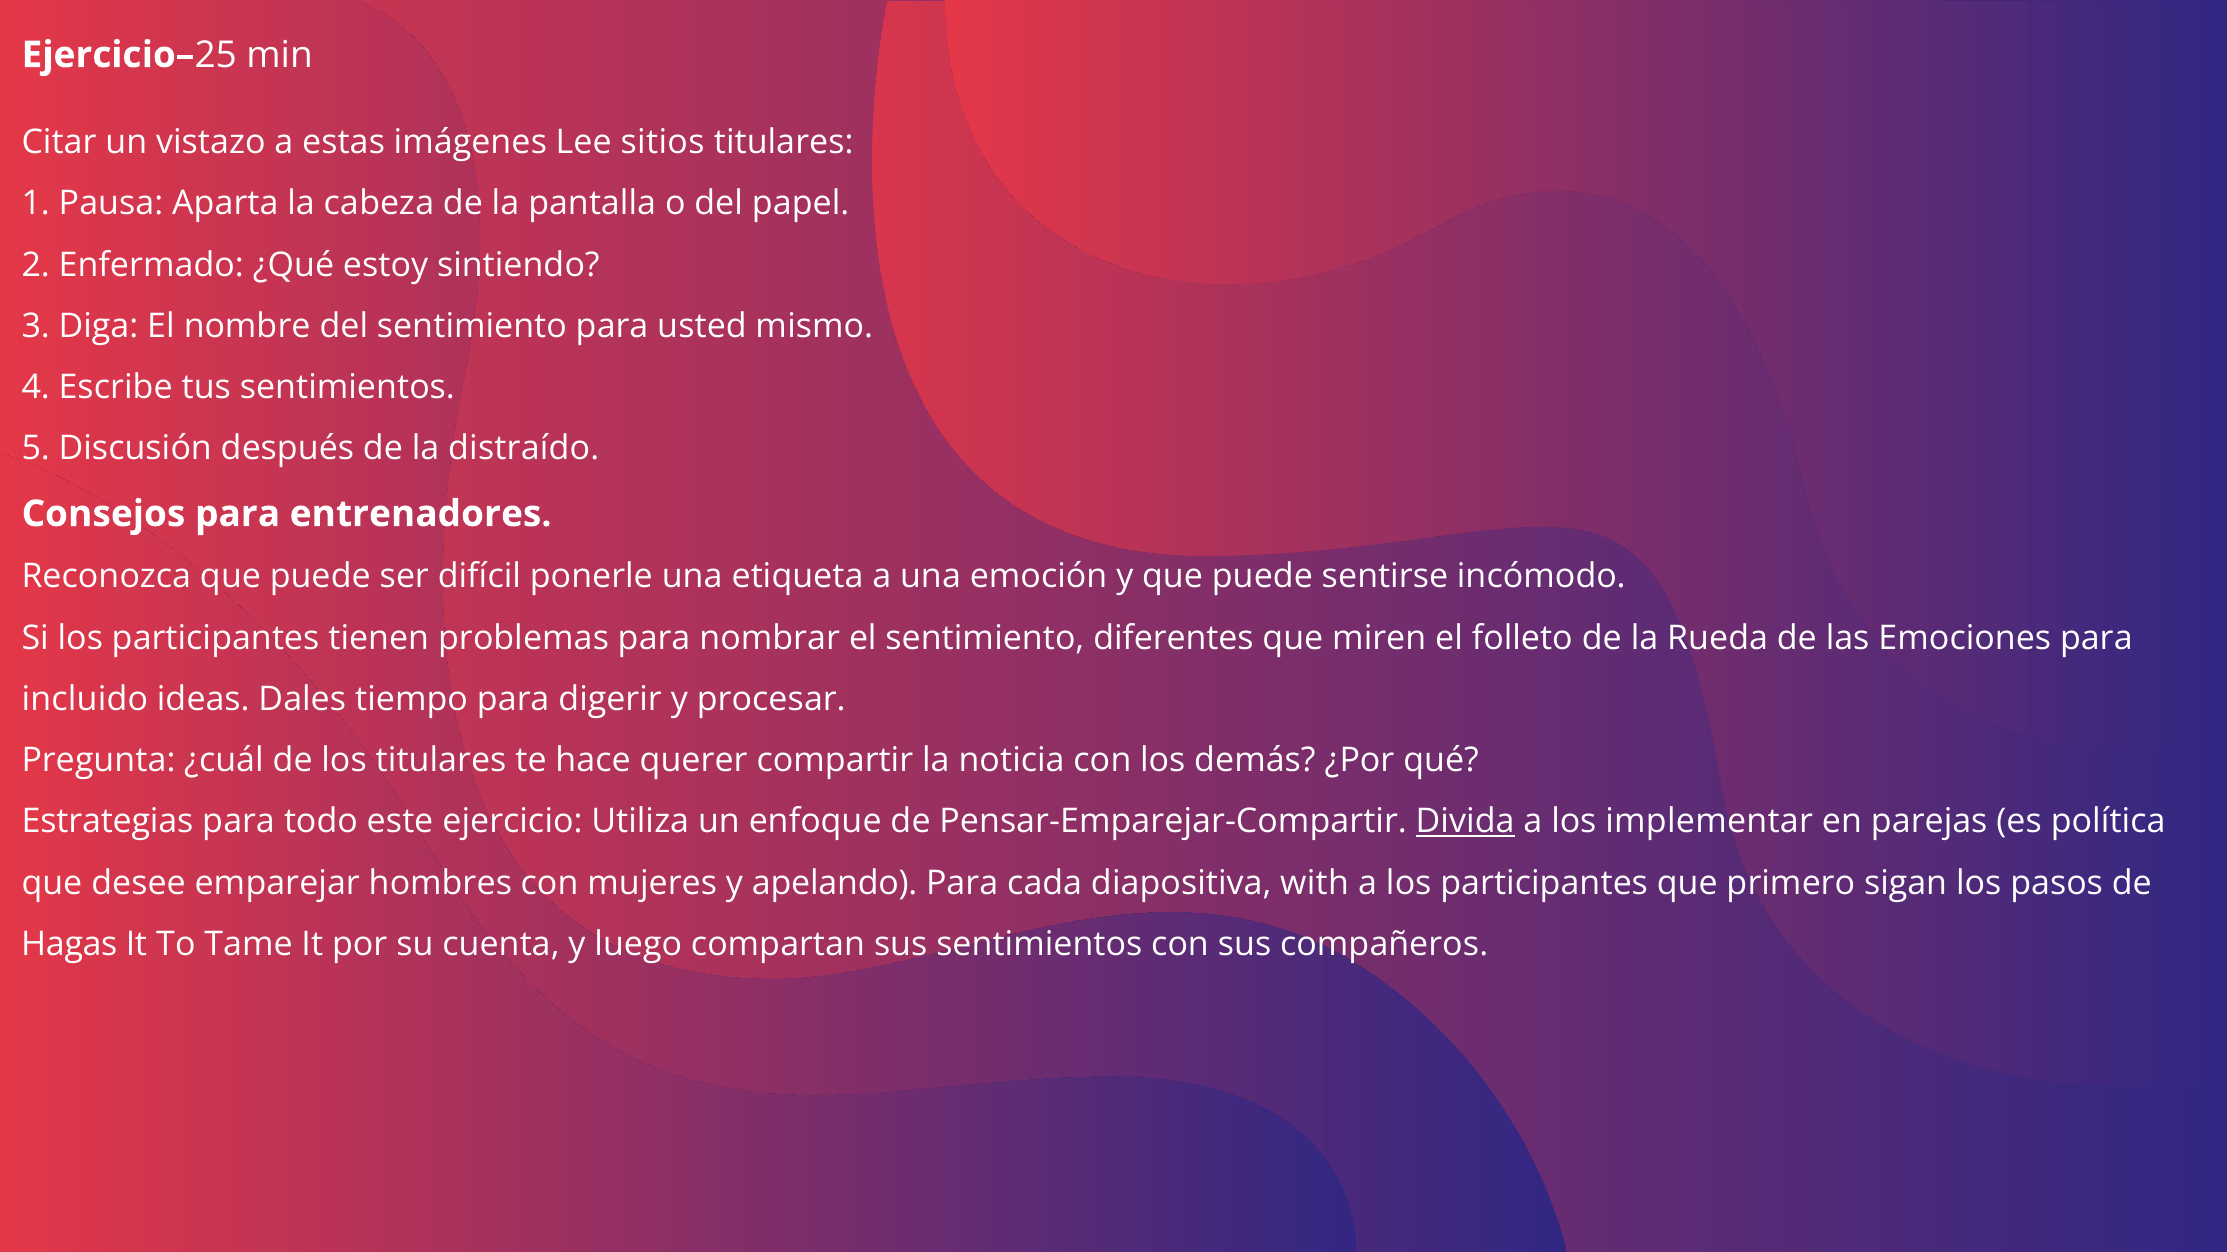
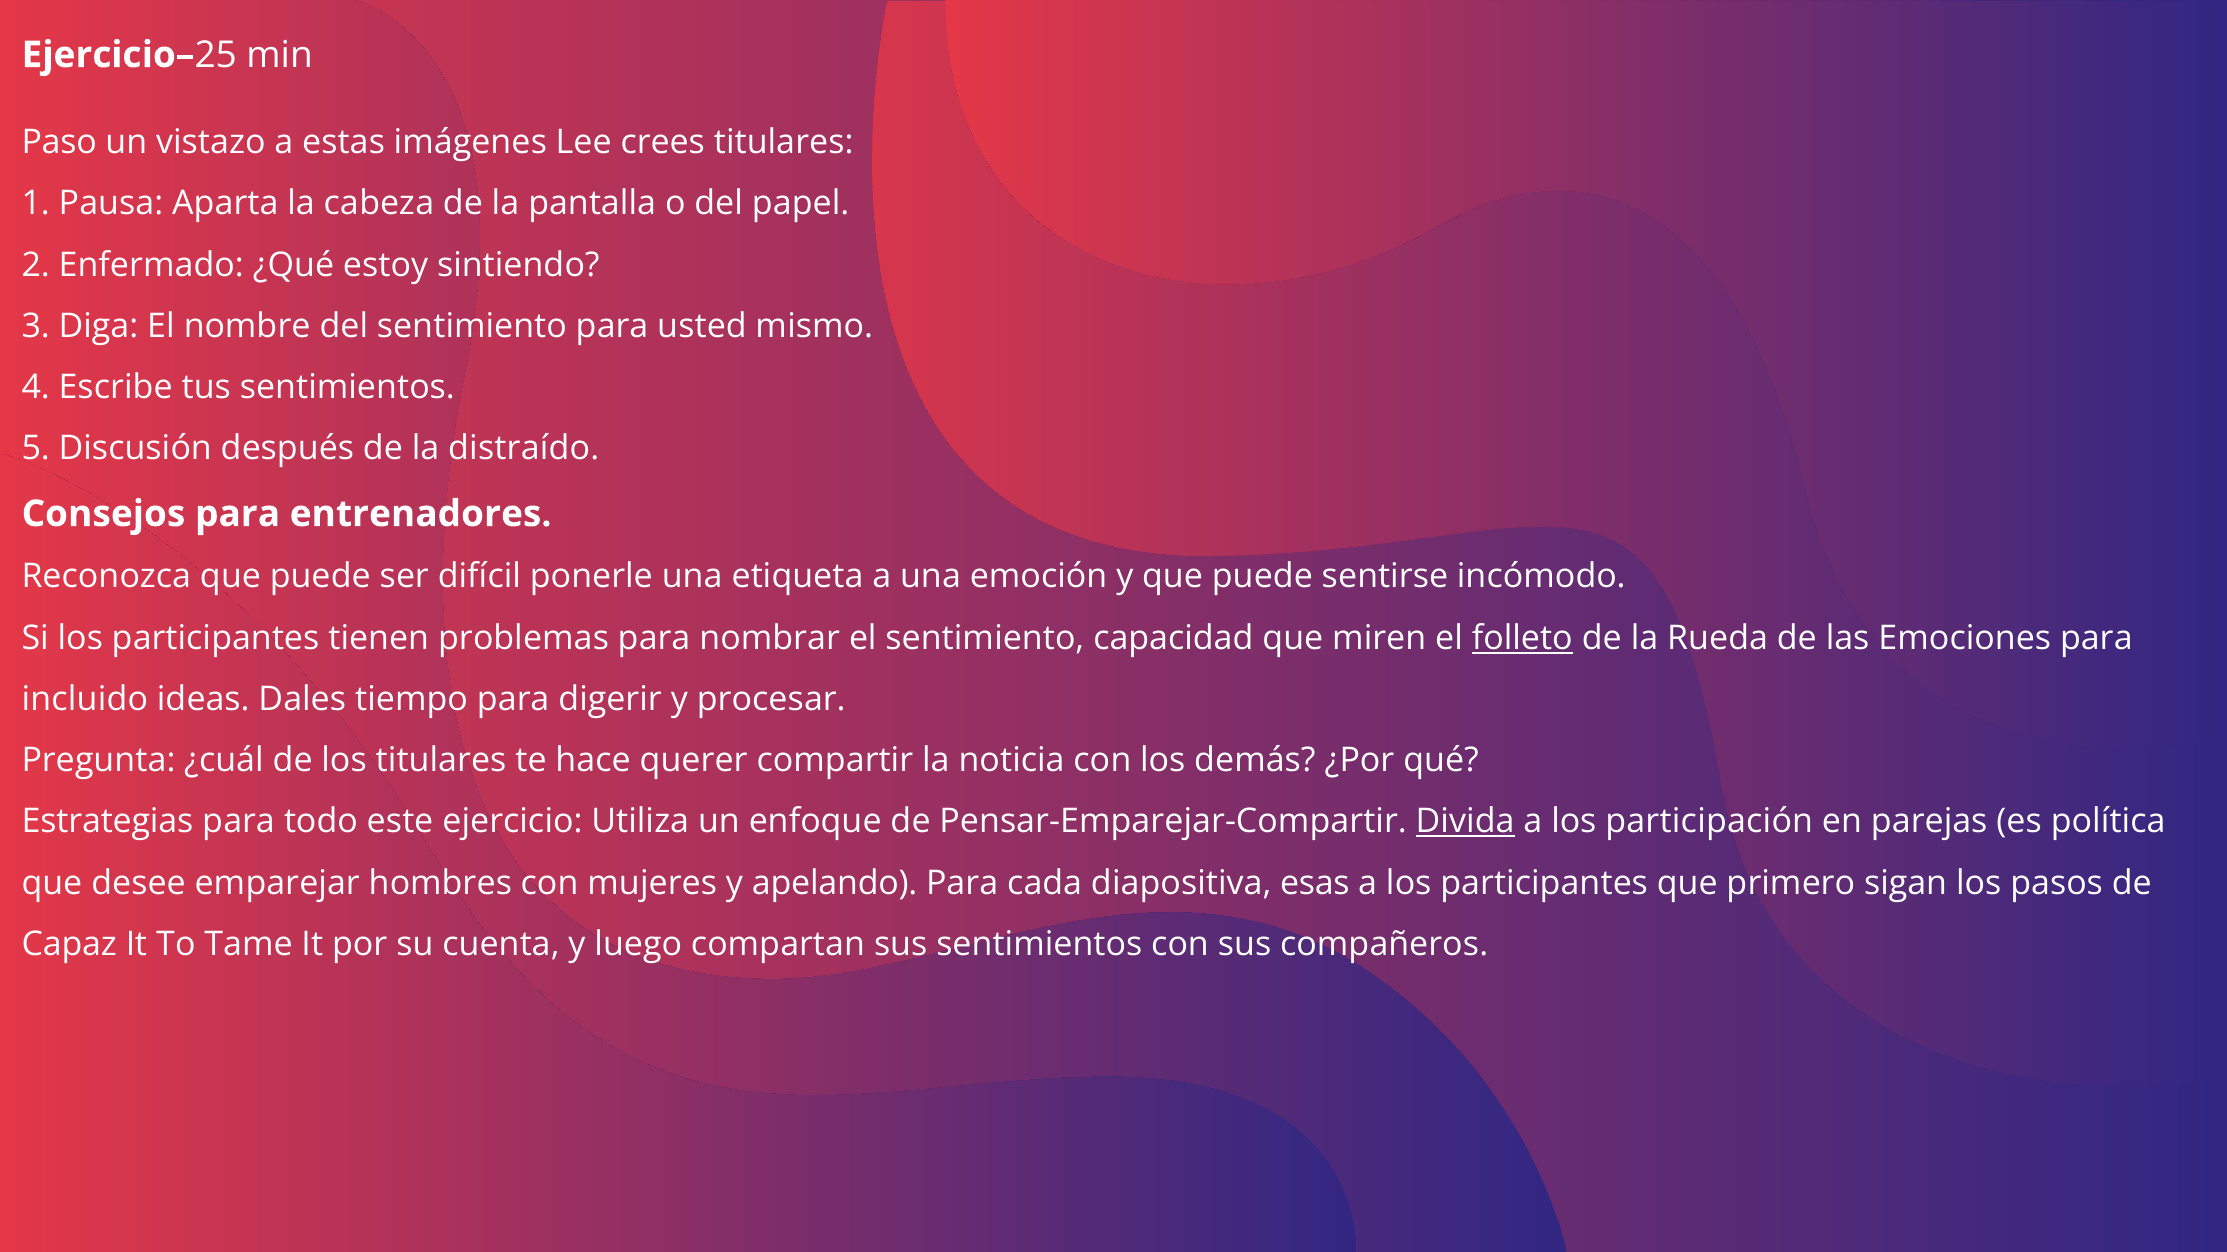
Citar: Citar -> Paso (59, 143)
sitios: sitios -> crees (663, 143)
diferentes: diferentes -> capacidad (1173, 638)
folleto underline: none -> present (1522, 638)
implementar: implementar -> participación (1709, 822)
with: with -> esas (1315, 884)
Hagas: Hagas -> Capaz (69, 945)
